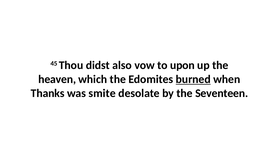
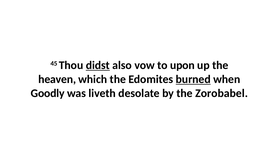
didst underline: none -> present (98, 65)
Thanks: Thanks -> Goodly (48, 93)
smite: smite -> liveth (102, 93)
Seventeen: Seventeen -> Zorobabel (222, 93)
